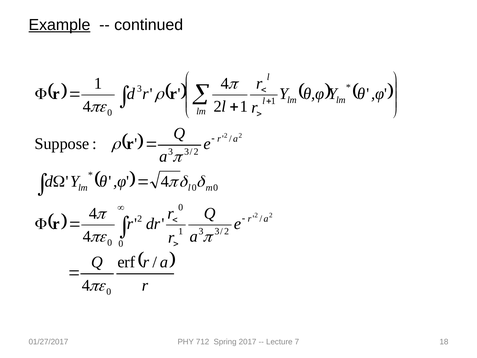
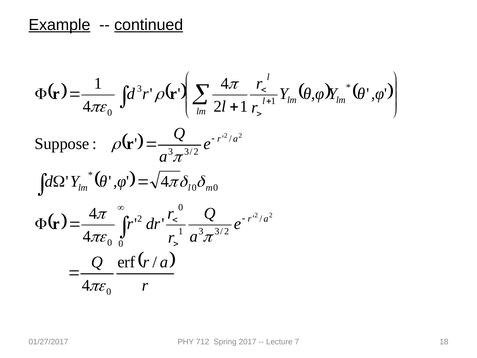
continued underline: none -> present (149, 25)
